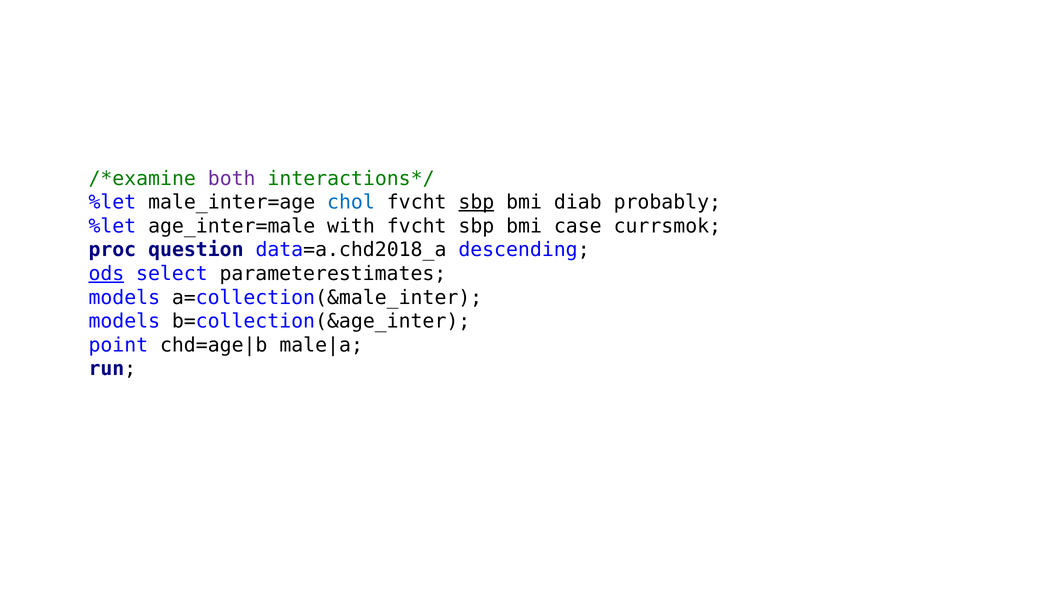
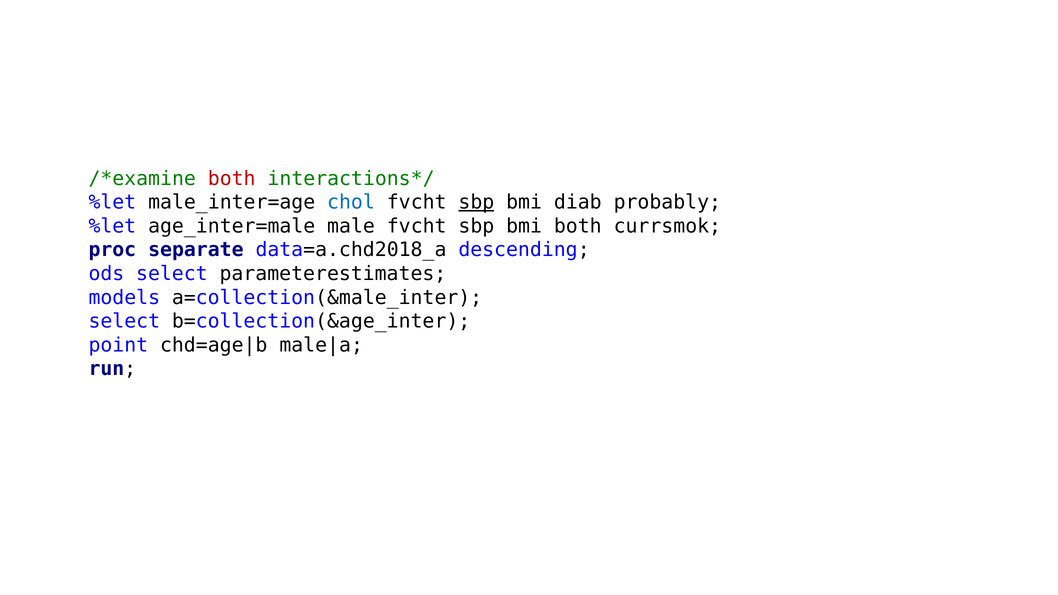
both colour: purple -> red (232, 179)
with: with -> male (351, 226)
bmi case: case -> both (578, 226)
question: question -> separate (196, 250)
ods underline: present -> none (106, 274)
models: models -> select (124, 321)
